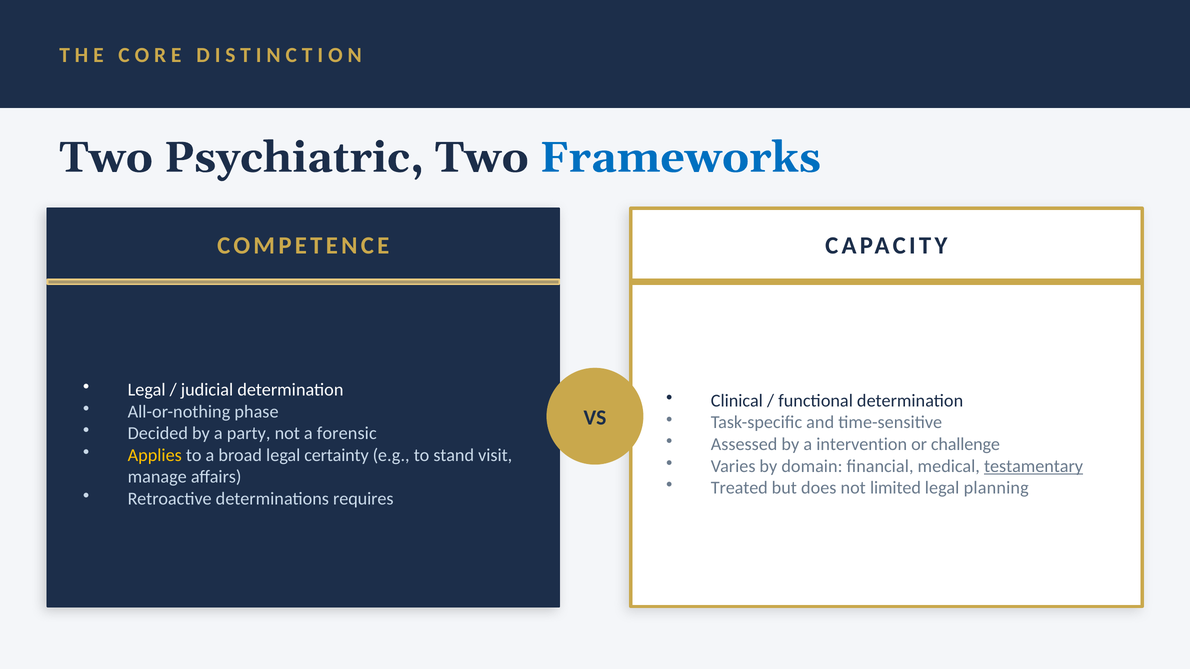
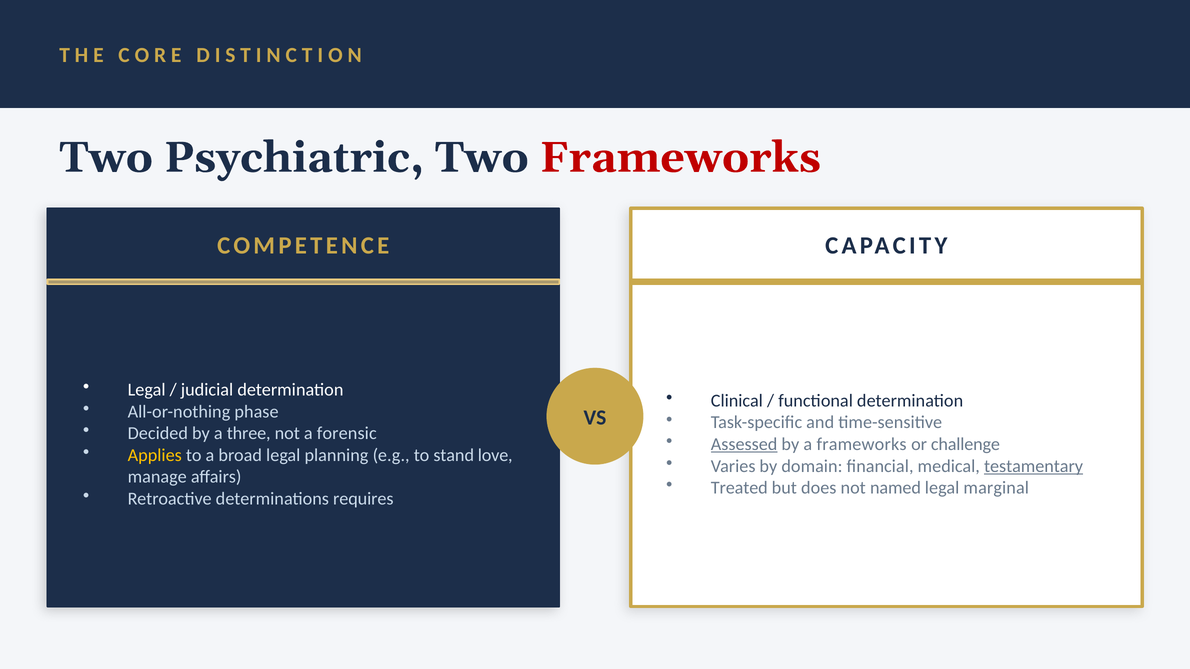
Frameworks colour: blue -> red (680, 158)
party: party -> three (249, 434)
Assessed underline: none -> present (744, 445)
a intervention: intervention -> frameworks (862, 445)
certainty: certainty -> planning (336, 455)
visit: visit -> love (495, 455)
limited: limited -> named (895, 488)
planning: planning -> marginal (996, 488)
